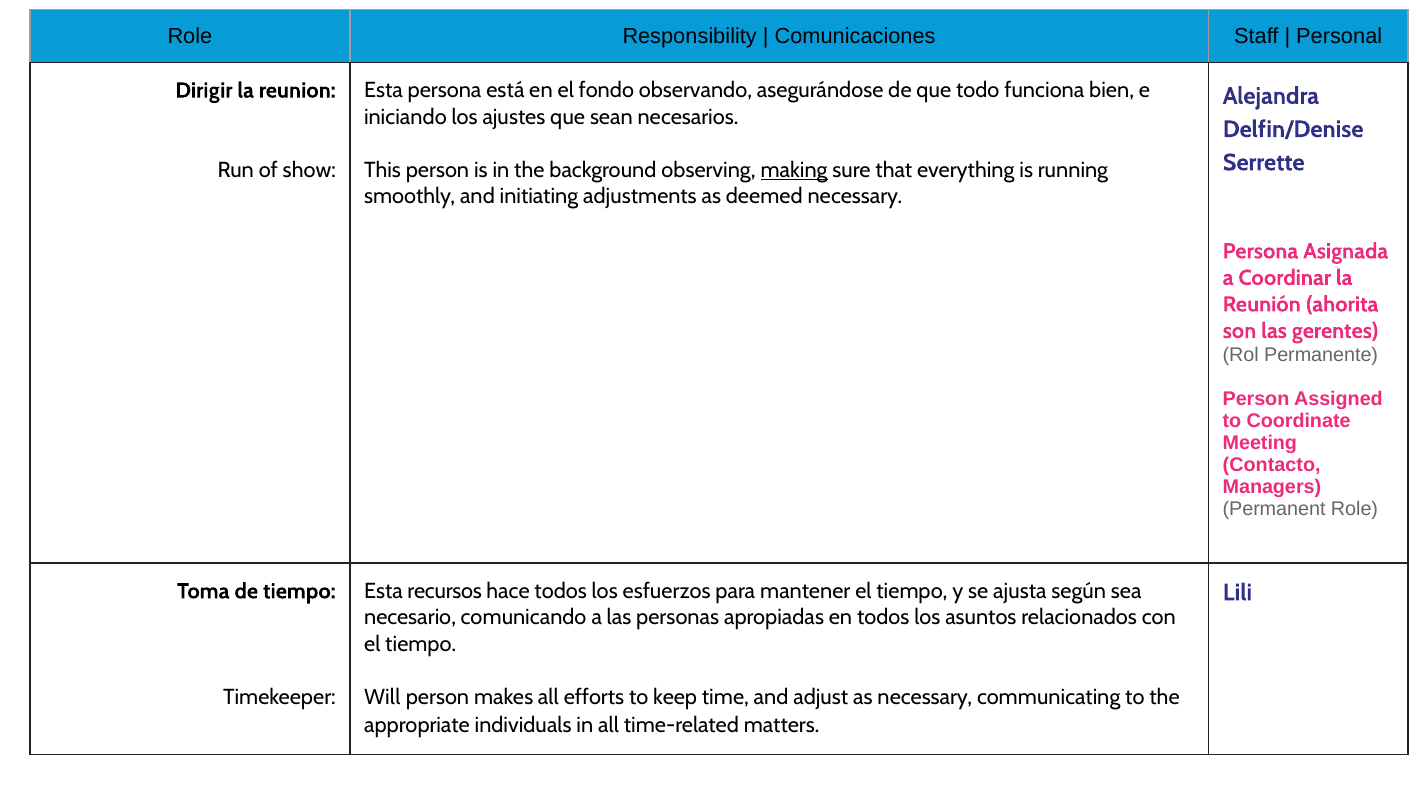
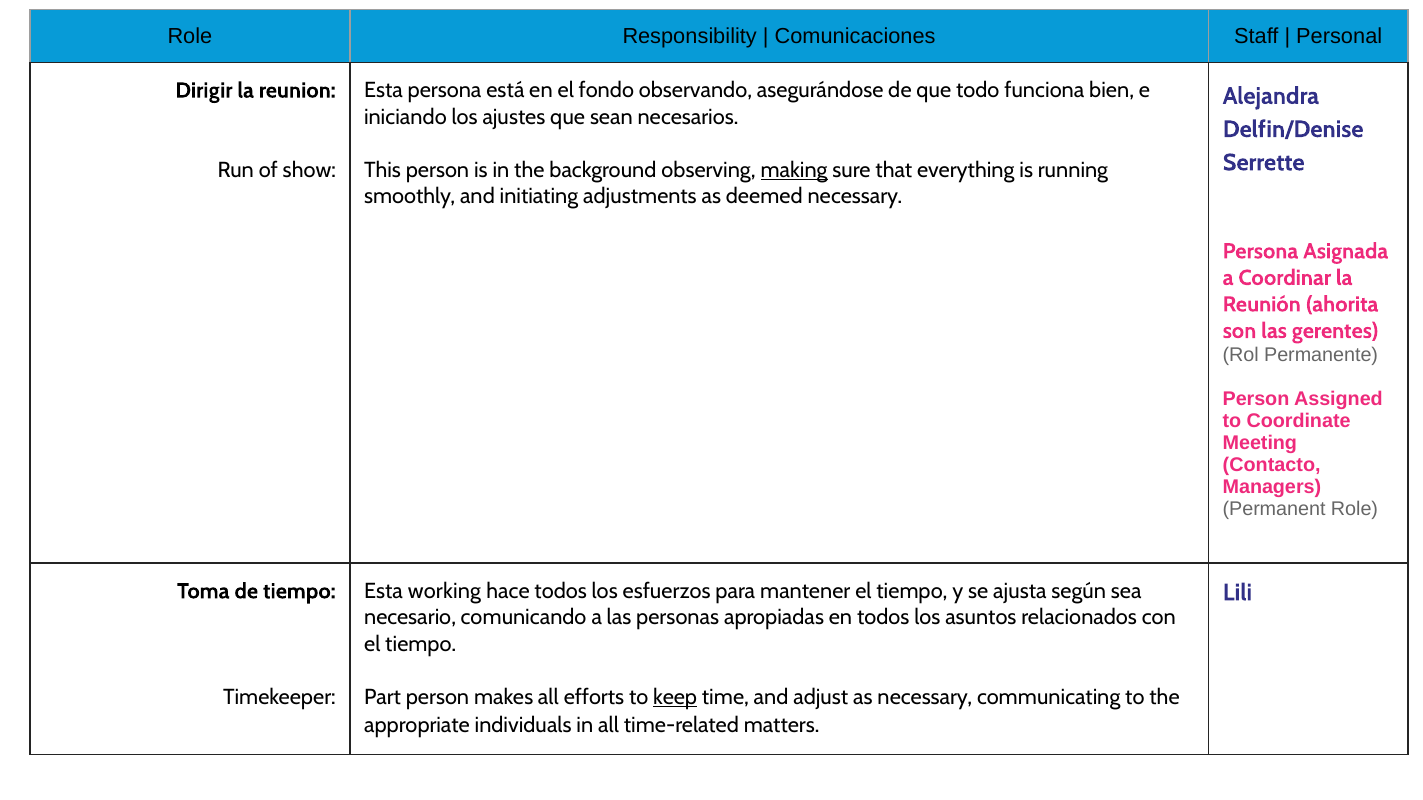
recursos: recursos -> working (444, 592)
Will: Will -> Part (383, 698)
keep underline: none -> present (675, 698)
